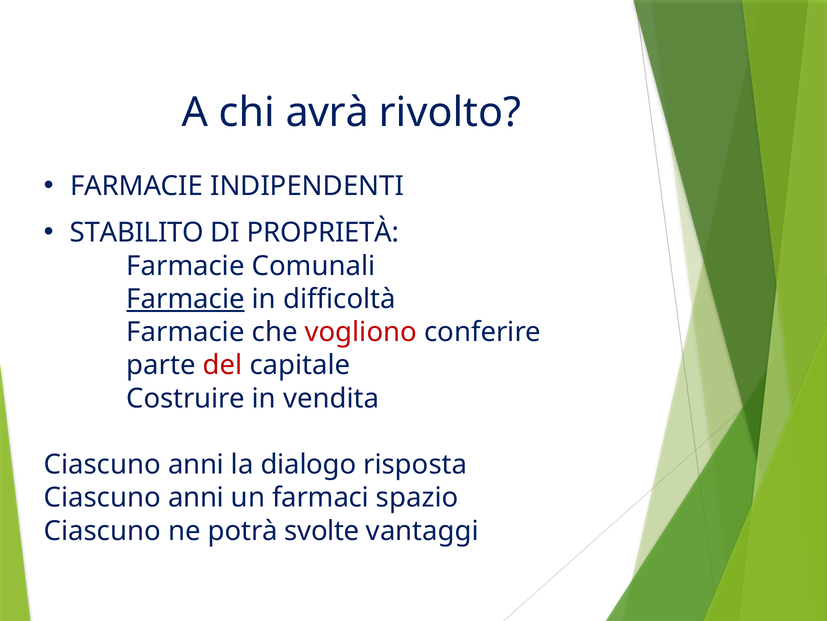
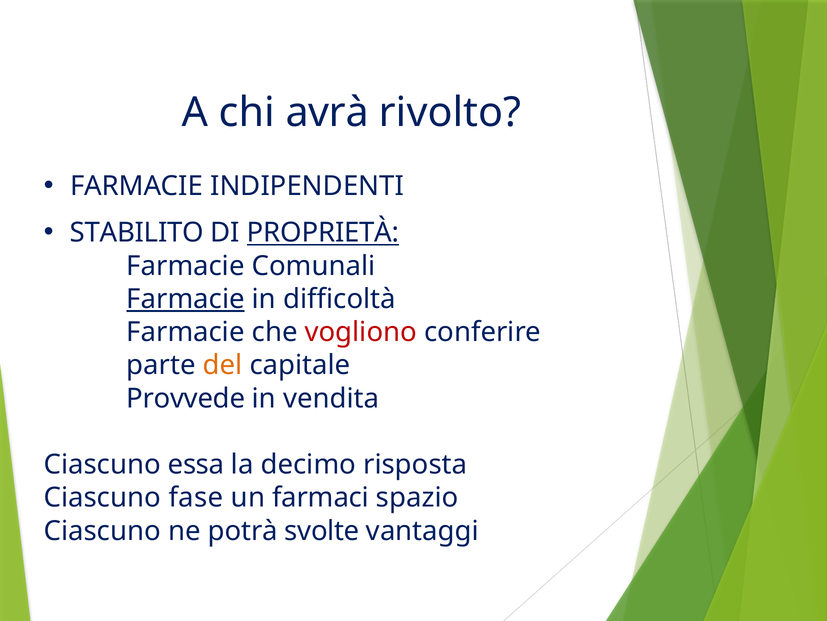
PROPRIETÀ underline: none -> present (323, 233)
del colour: red -> orange (223, 365)
Costruire: Costruire -> Provvede (186, 398)
anni: anni -> essa (196, 464)
dialogo: dialogo -> decimo (308, 464)
anni: anni -> fase (196, 497)
